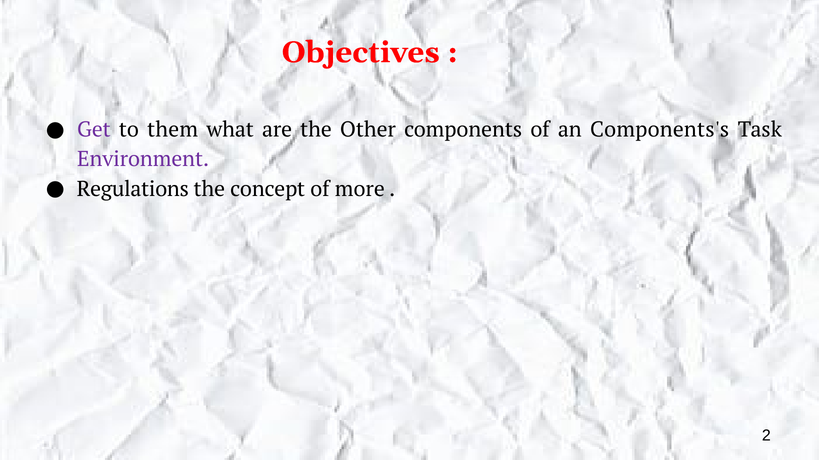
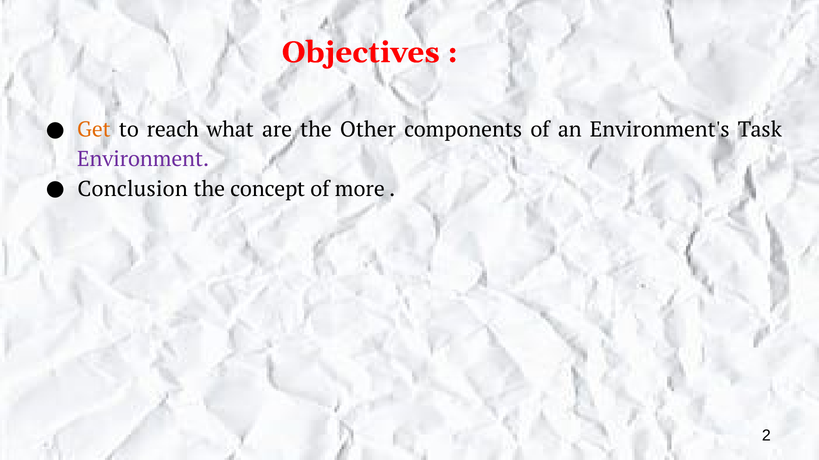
Get colour: purple -> orange (94, 130)
them: them -> reach (173, 130)
Components's: Components's -> Environment's (660, 130)
Regulations: Regulations -> Conclusion (133, 189)
